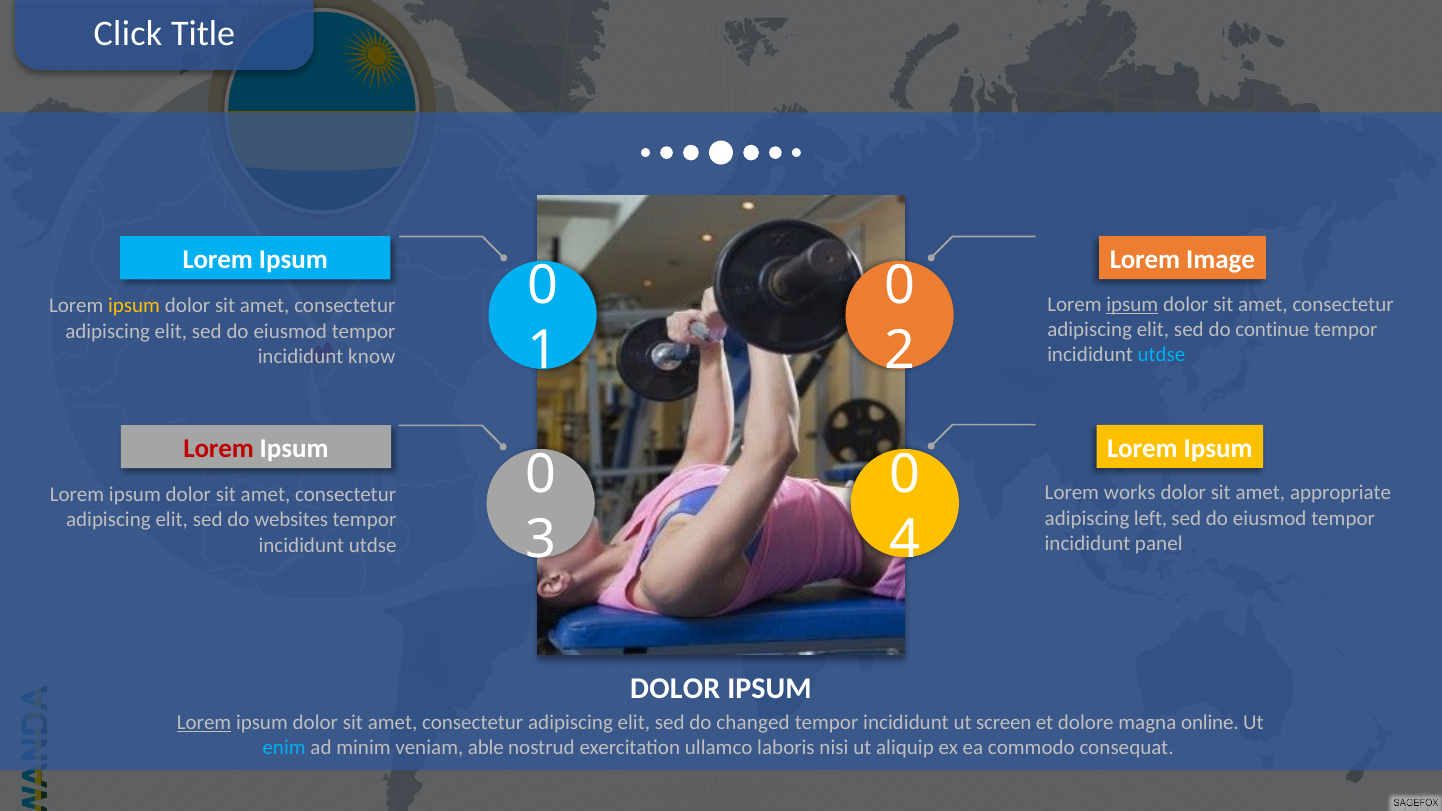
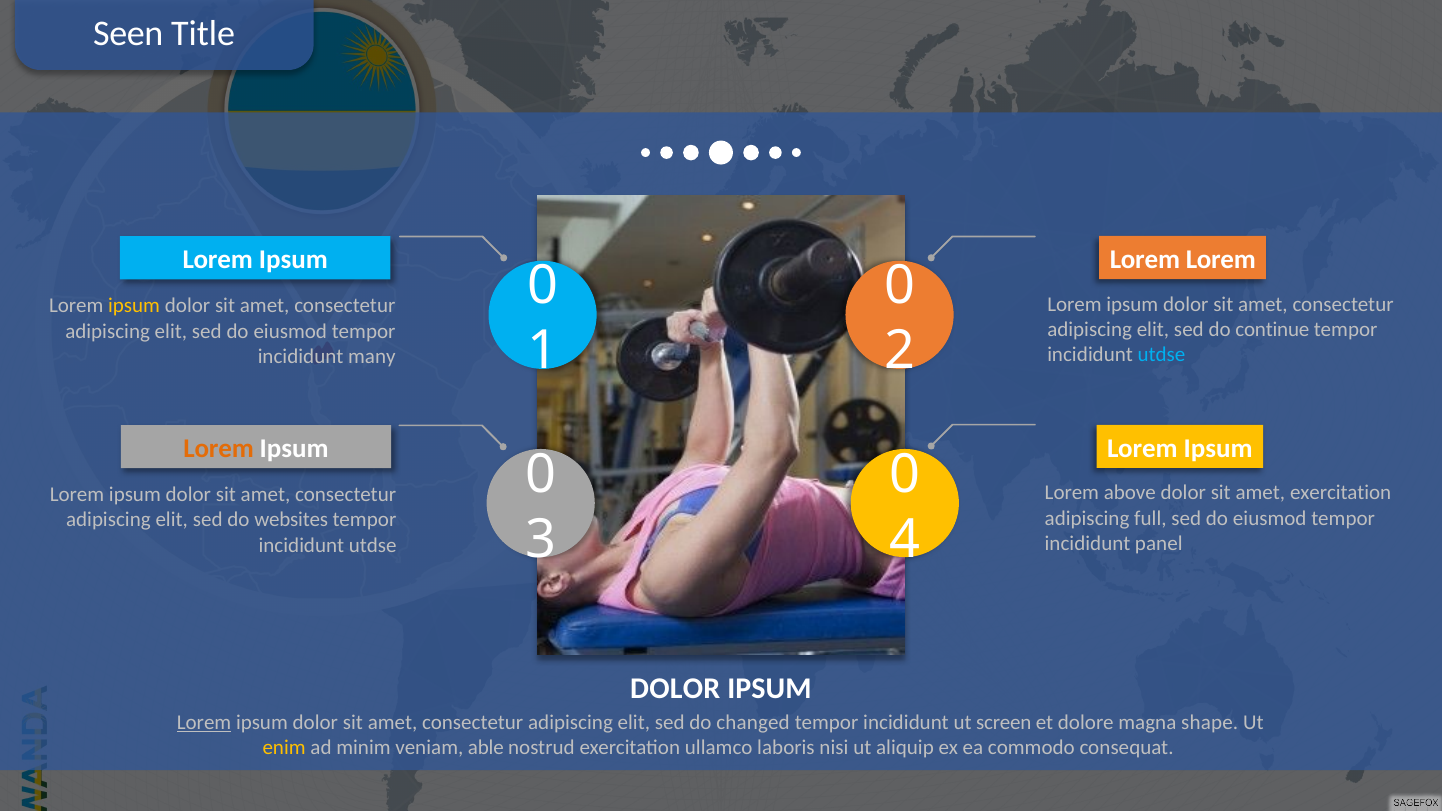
Click: Click -> Seen (128, 34)
Image: Image -> Lorem (1221, 259)
ipsum underline: present -> none (1132, 304)
know: know -> many (372, 356)
Lorem colour: red -> orange (219, 449)
works: works -> above (1130, 493)
amet appropriate: appropriate -> exercitation (1341, 493)
left: left -> full (1150, 518)
online: online -> shape (1210, 723)
enim colour: light blue -> yellow (284, 748)
